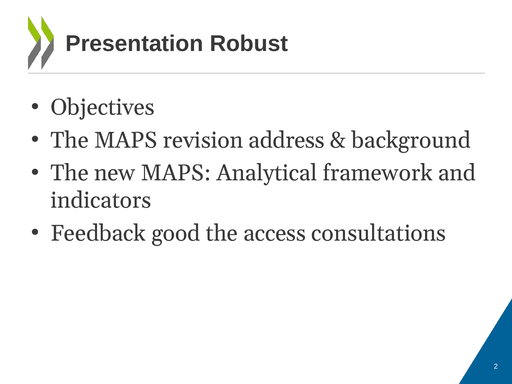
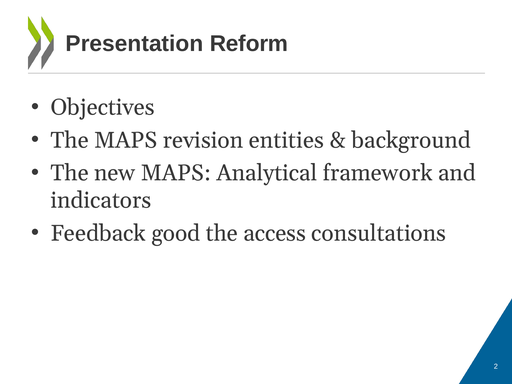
Robust: Robust -> Reform (249, 44)
address: address -> entities (286, 140)
